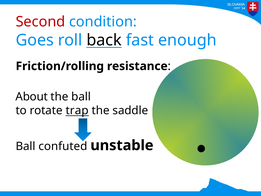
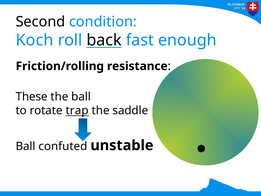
Second colour: red -> black (40, 22)
Goes: Goes -> Koch (35, 40)
About: About -> These (32, 97)
